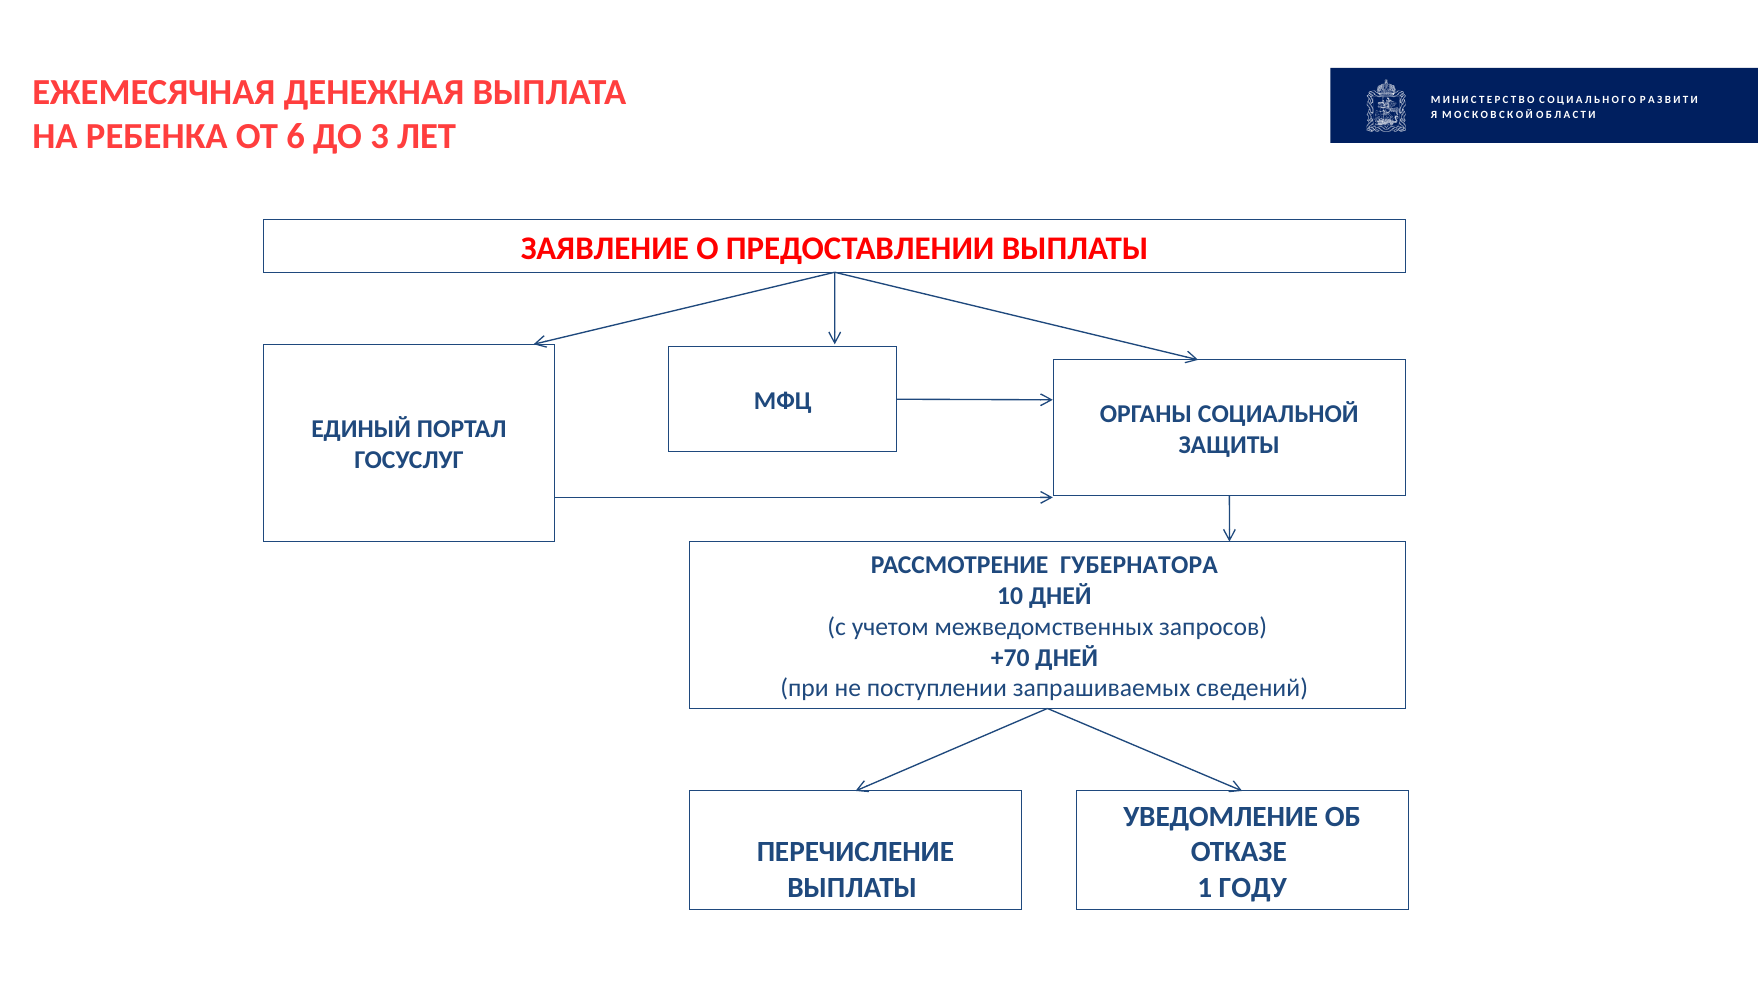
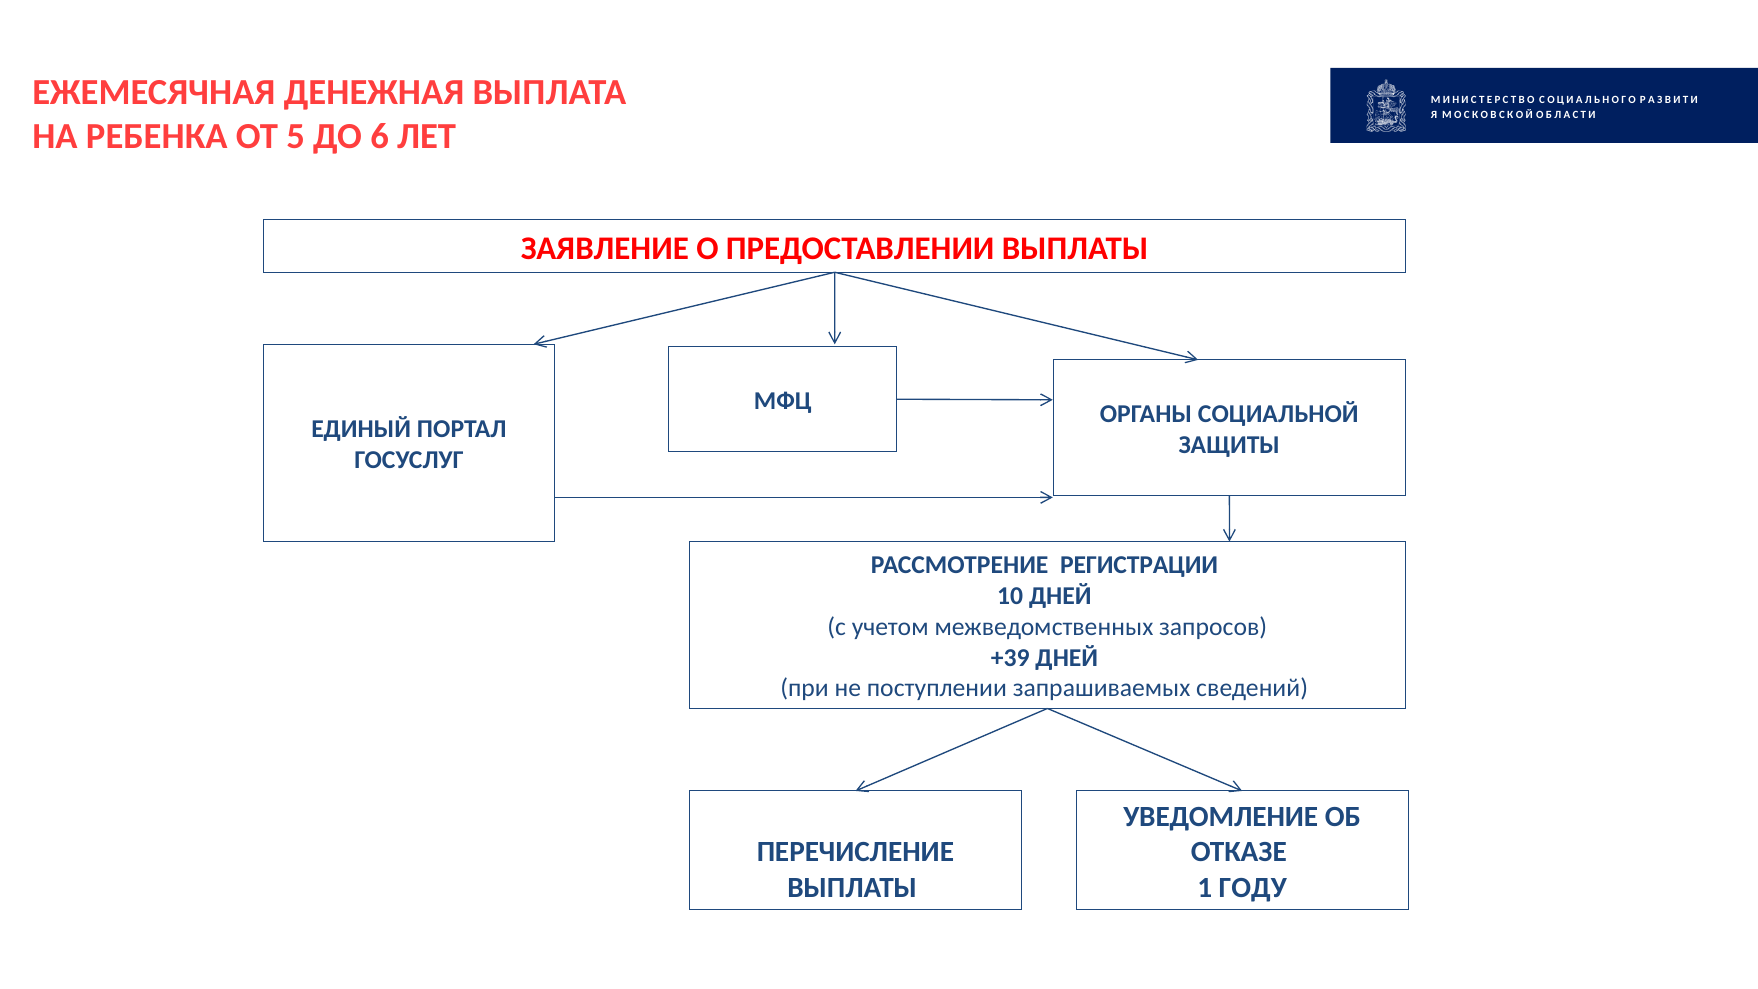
6: 6 -> 5 (296, 136)
3: 3 -> 6 (380, 136)
ГУБЕРНАТОРА: ГУБЕРНАТОРА -> РЕГИСТРАЦИИ (1139, 565)
+70: +70 -> +39 (1010, 658)
